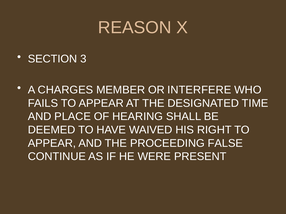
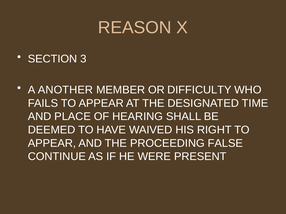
CHARGES: CHARGES -> ANOTHER (65, 90)
INTERFERE: INTERFERE -> DIFFICULTY (199, 90)
